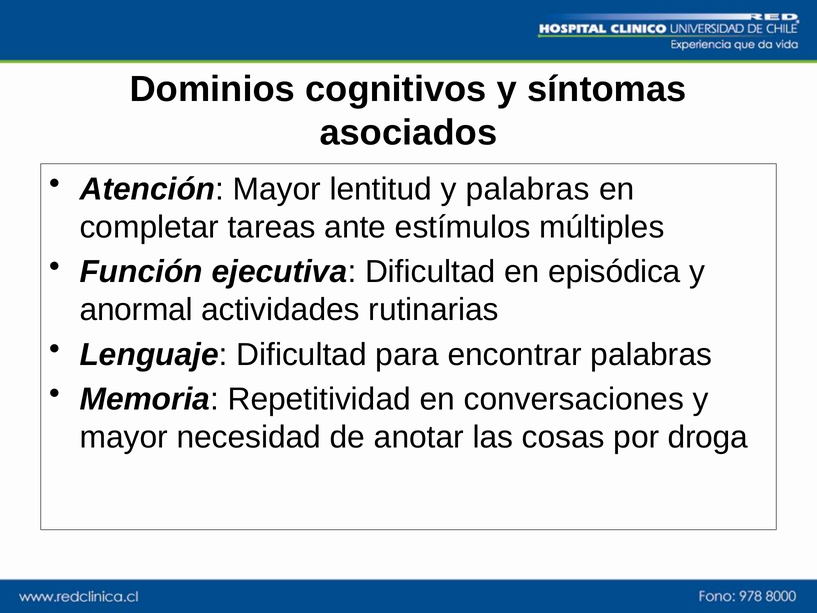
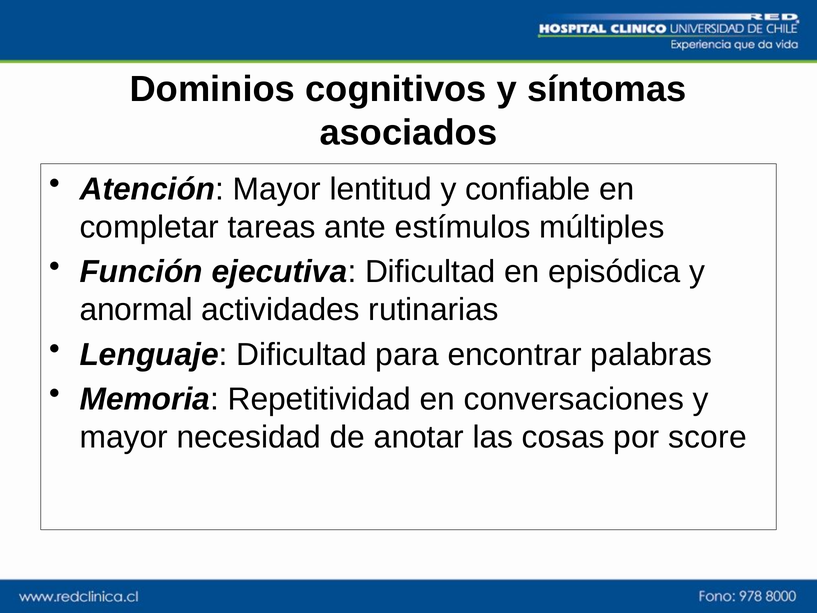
y palabras: palabras -> confiable (528, 189)
droga: droga -> score (708, 437)
